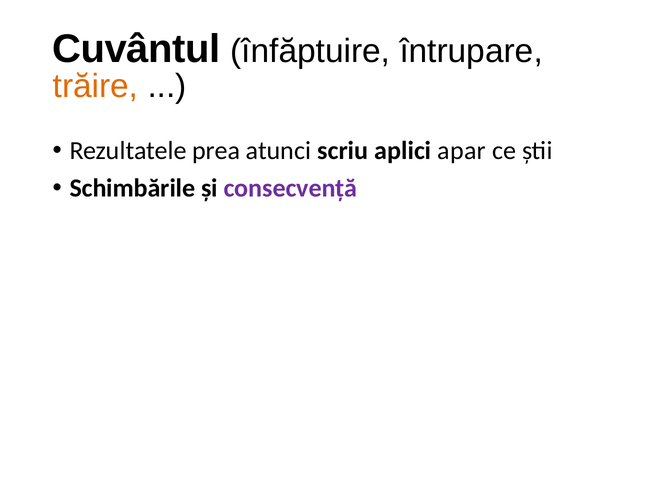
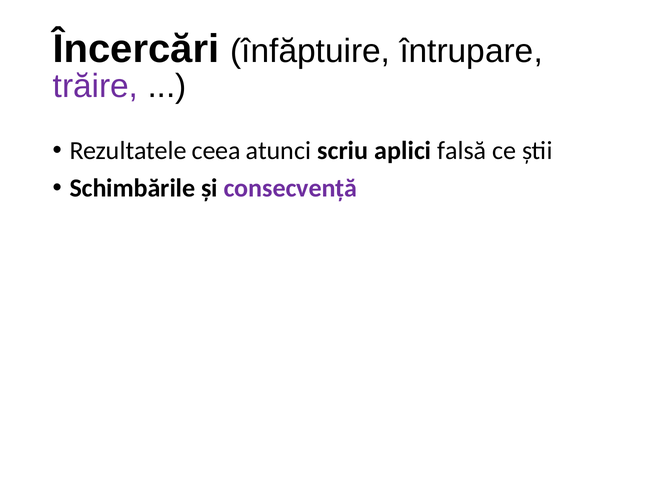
Cuvântul: Cuvântul -> Încercări (136, 49)
trăire colour: orange -> purple (95, 86)
prea: prea -> ceea (216, 151)
apar: apar -> falsă (462, 151)
